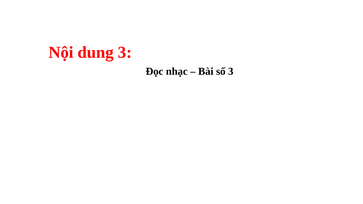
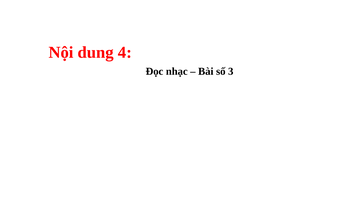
dung 3: 3 -> 4 (125, 52)
